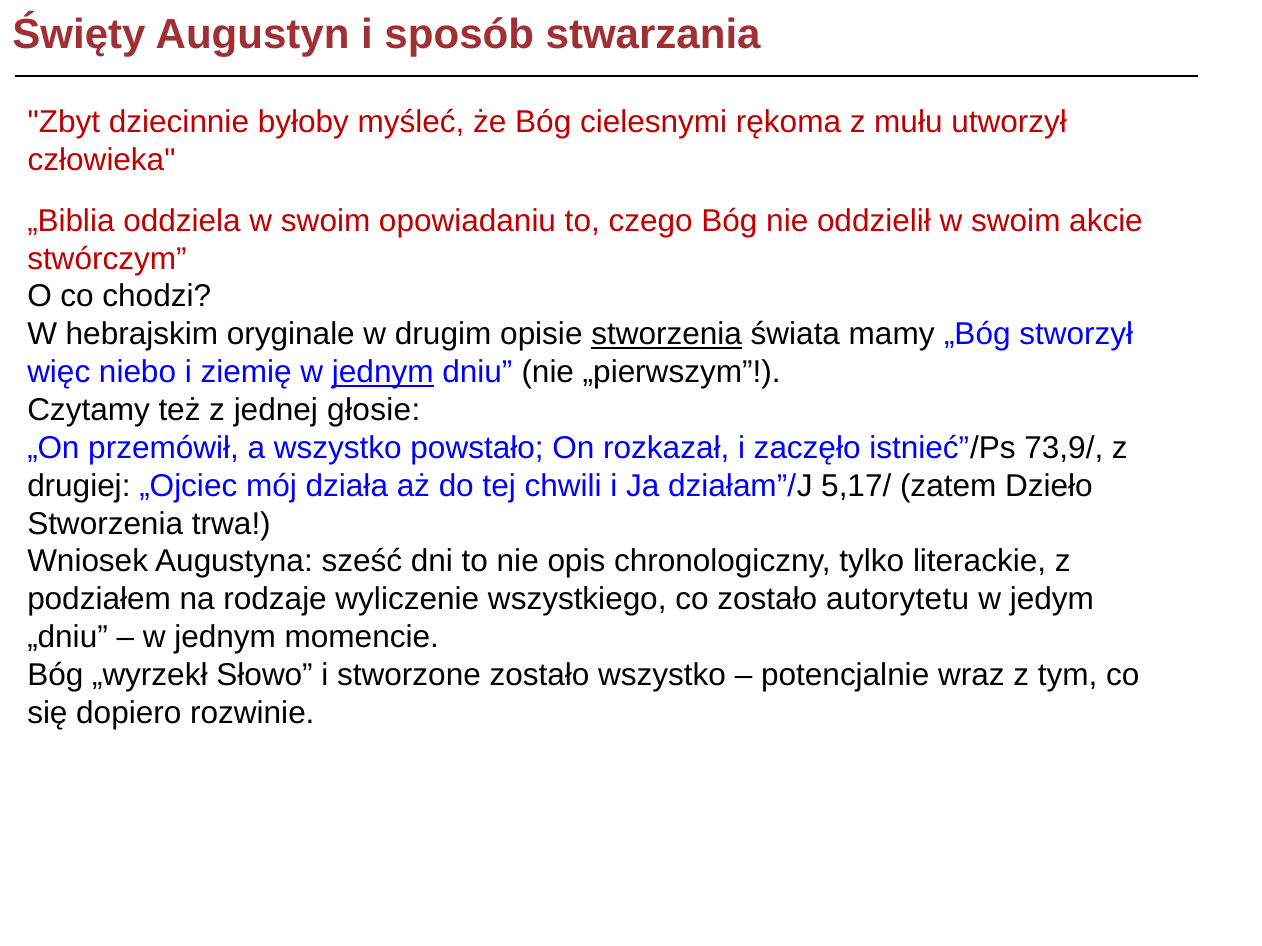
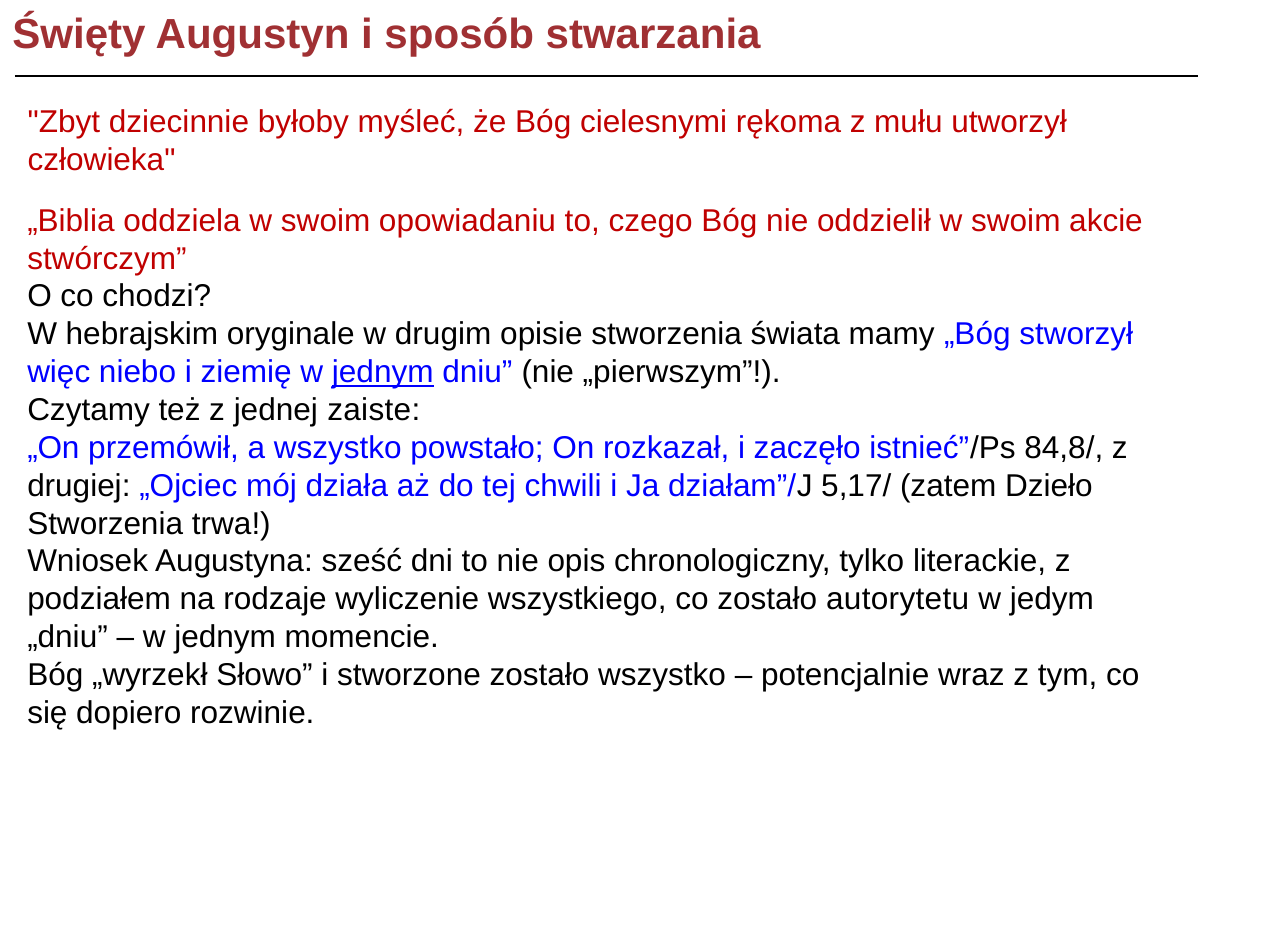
stworzenia underline: present -> none (667, 335)
głosie: głosie -> zaiste (374, 410)
73,9/: 73,9/ -> 84,8/ (1064, 448)
